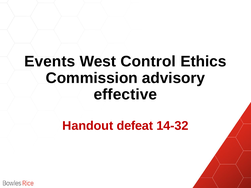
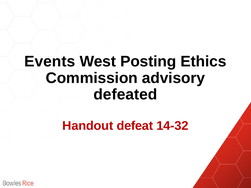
Control: Control -> Posting (148, 62)
effective: effective -> defeated (125, 95)
